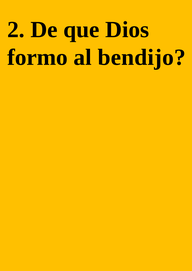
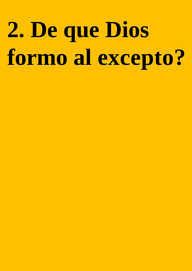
bendijo: bendijo -> excepto (142, 57)
